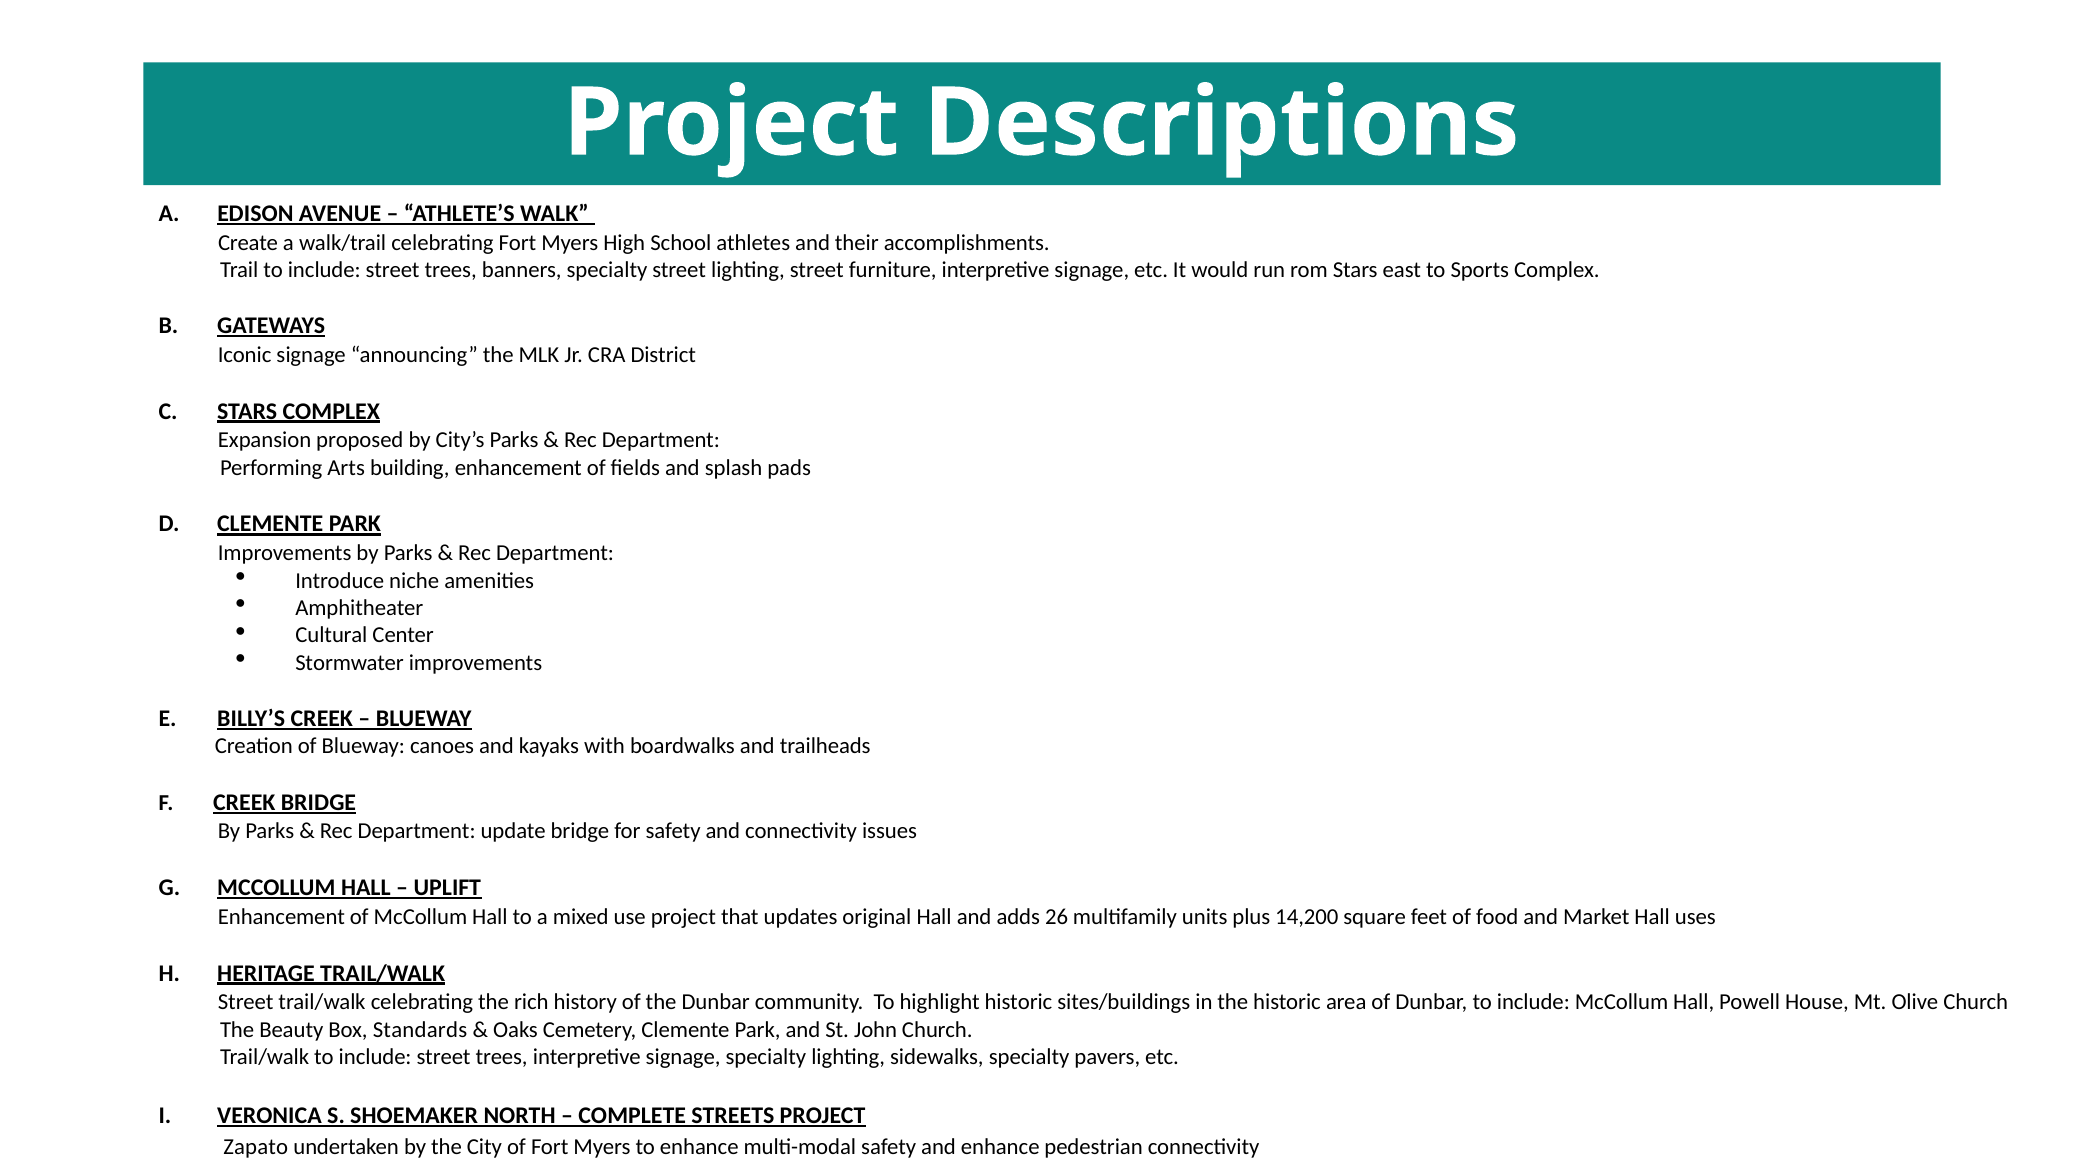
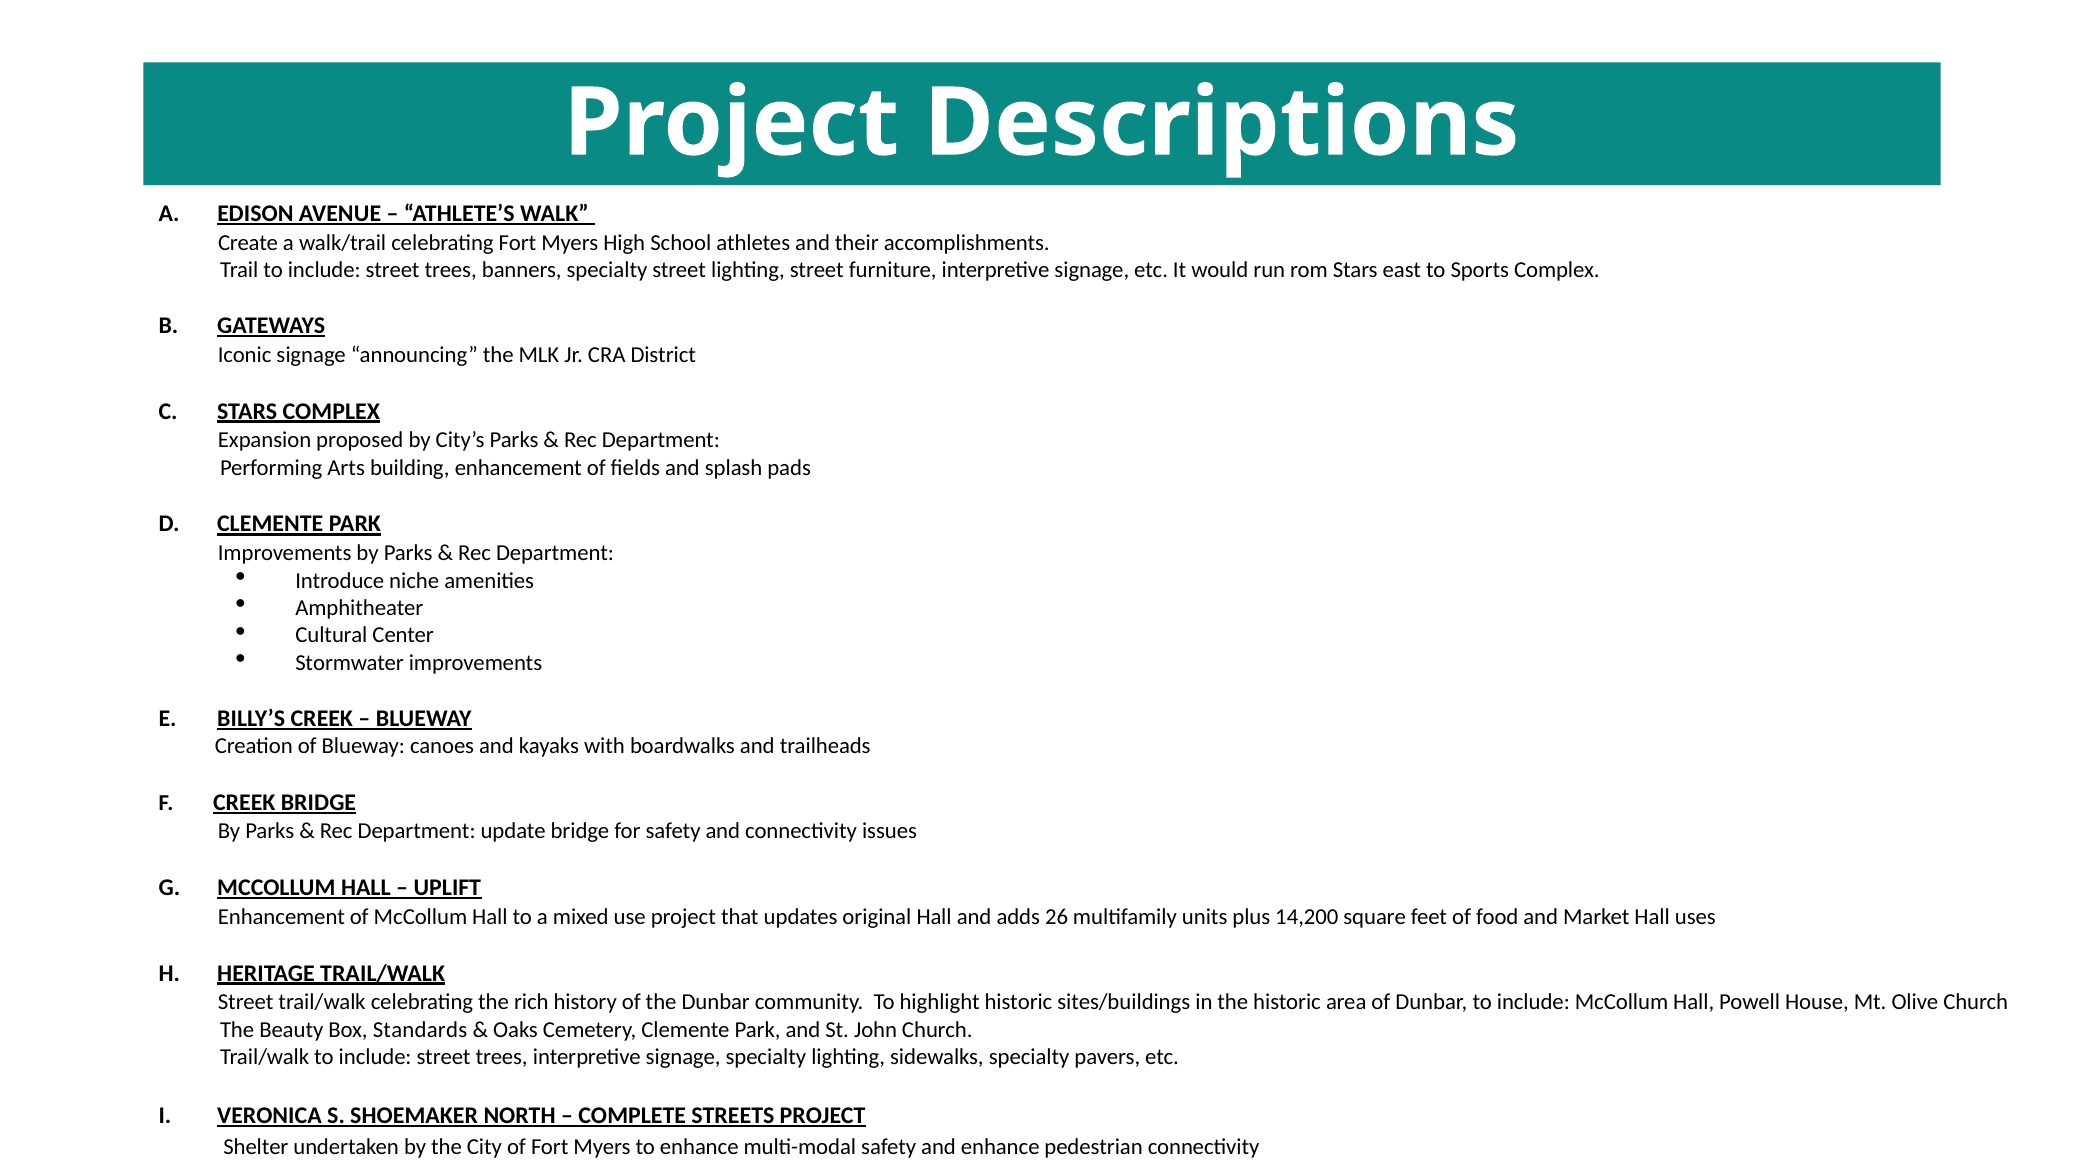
Zapato: Zapato -> Shelter (256, 1147)
